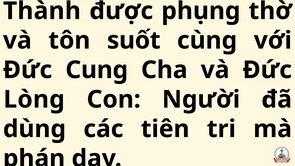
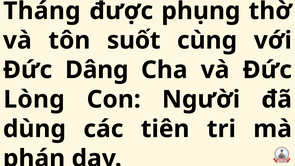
Thành: Thành -> Tháng (42, 11)
Cung: Cung -> Dâng (97, 70)
